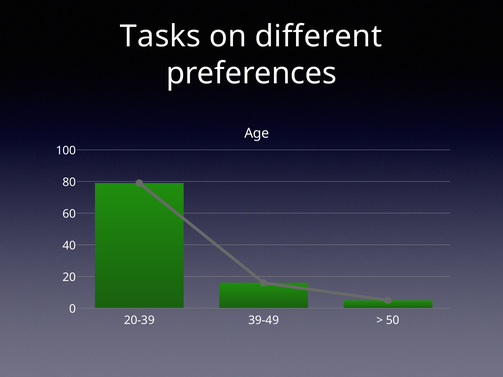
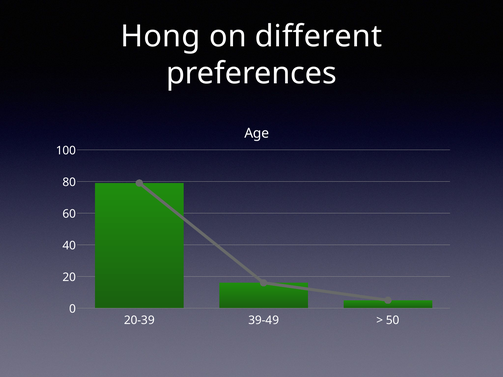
Tasks: Tasks -> Hong (160, 37)
